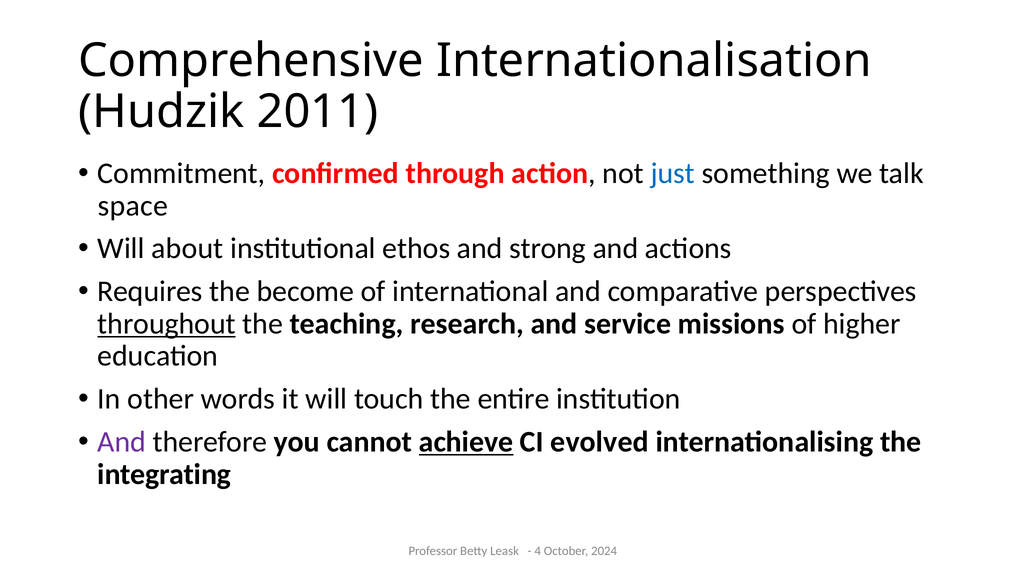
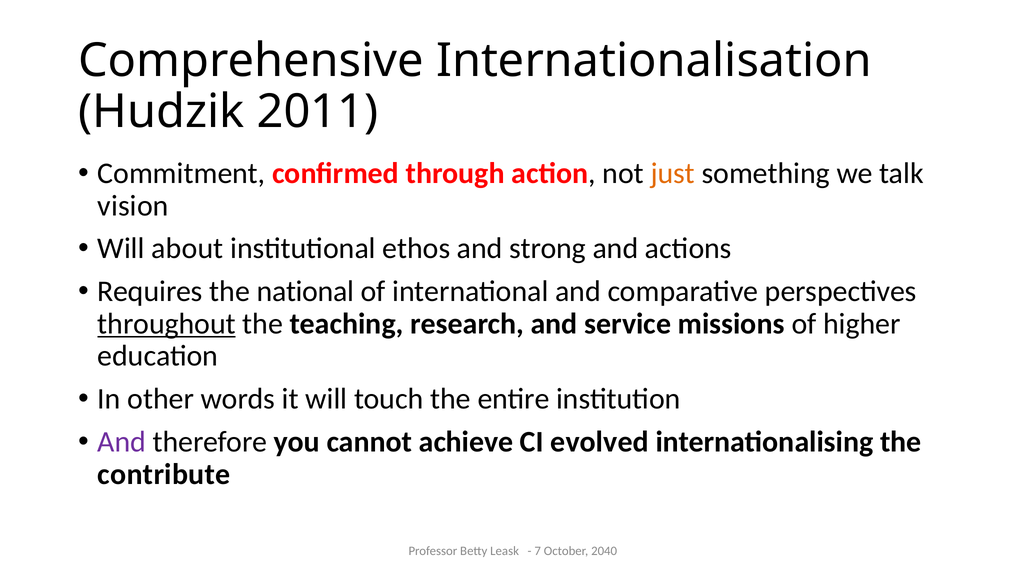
just colour: blue -> orange (673, 173)
space: space -> vision (133, 206)
become: become -> national (305, 292)
achieve underline: present -> none (466, 442)
integrating: integrating -> contribute (164, 474)
4: 4 -> 7 (538, 551)
2024: 2024 -> 2040 (604, 551)
